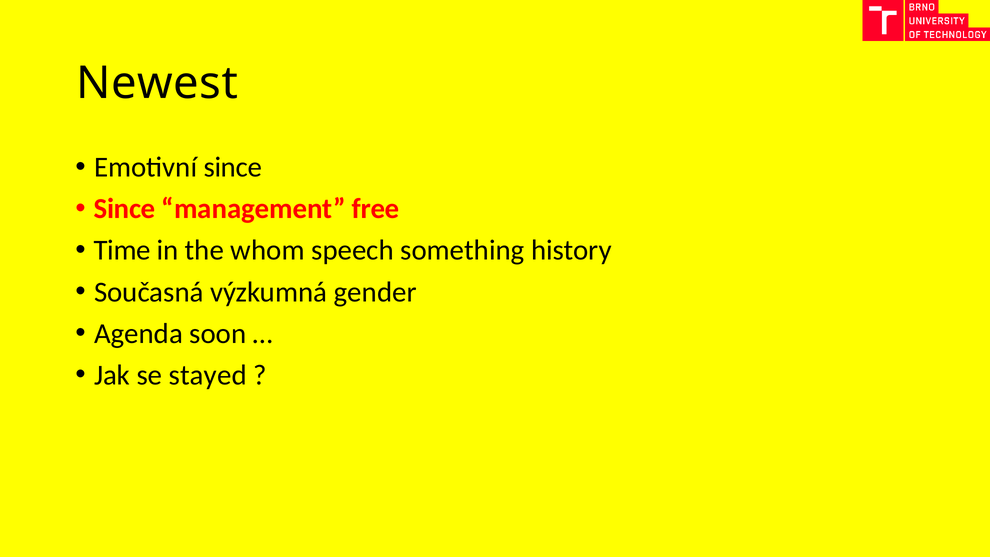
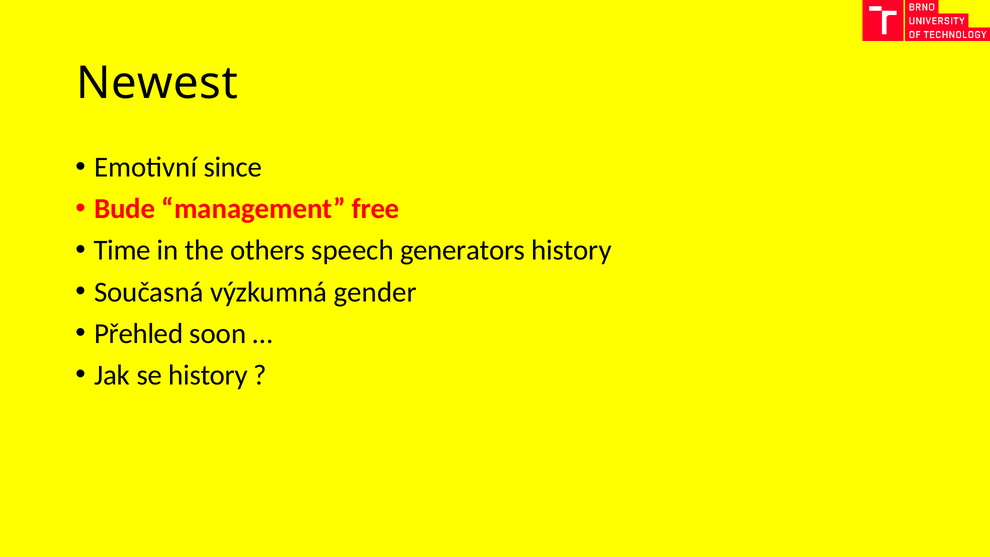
Since: Since -> Bude (125, 209)
whom: whom -> others (268, 250)
something: something -> generators (463, 250)
Agenda: Agenda -> Přehled (139, 333)
se stayed: stayed -> history (208, 375)
